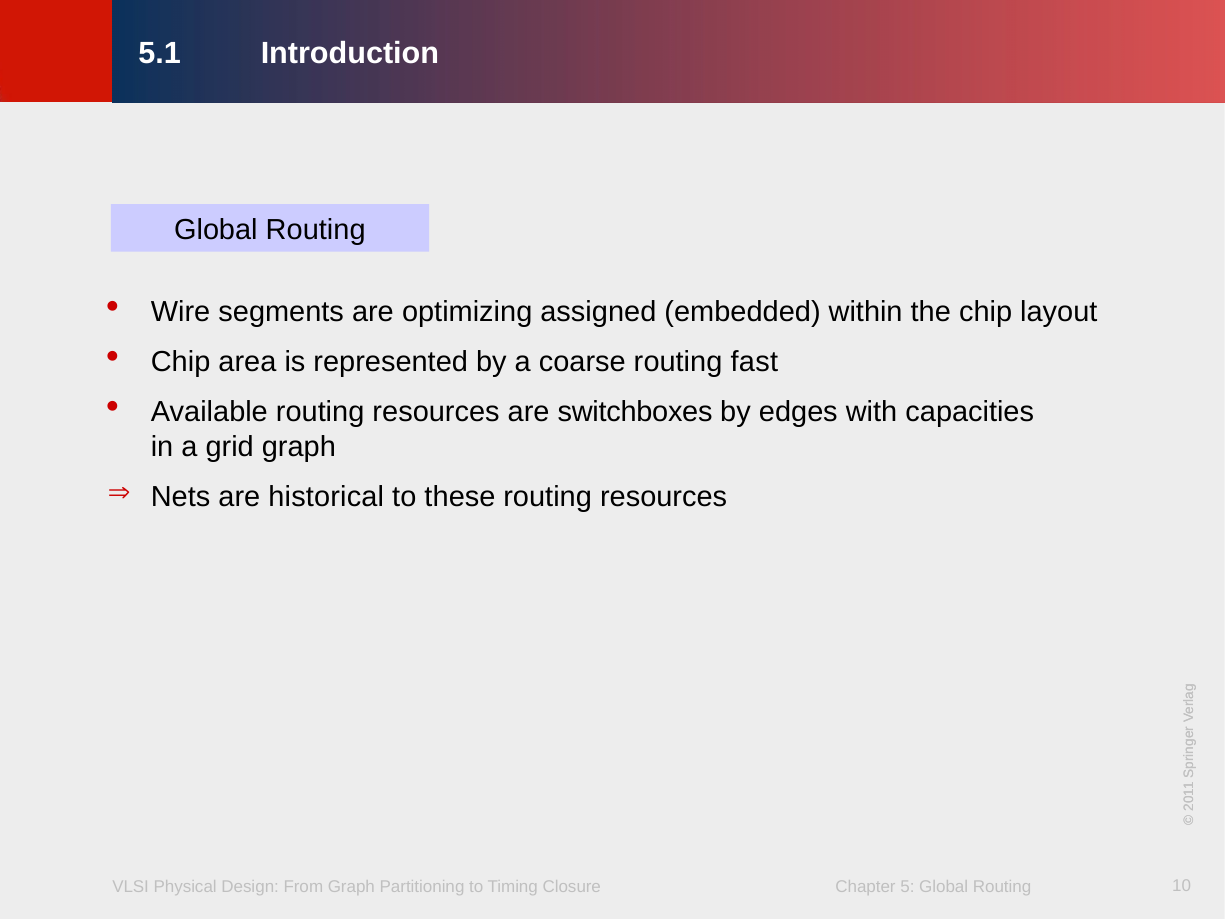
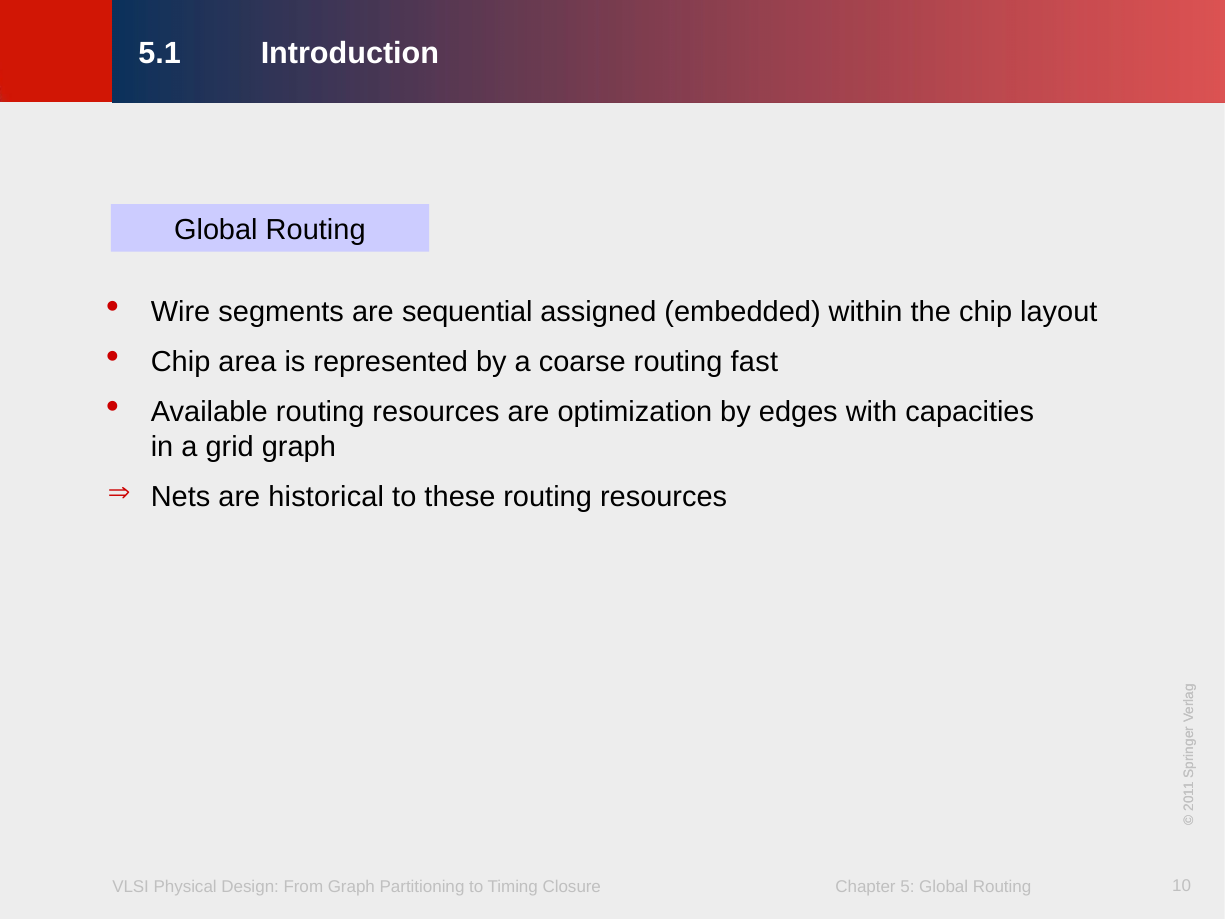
optimizing: optimizing -> sequential (467, 312)
switchboxes: switchboxes -> optimization (635, 411)
